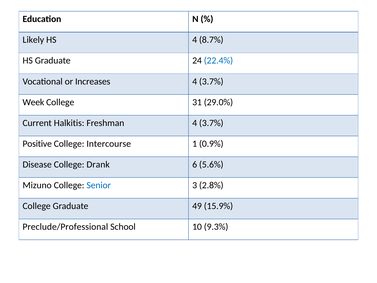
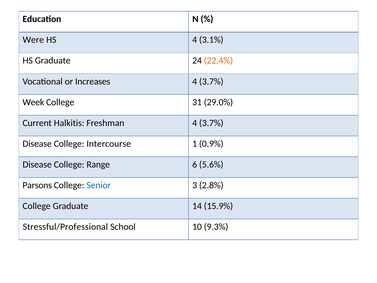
Likely: Likely -> Were (33, 40)
8.7%: 8.7% -> 3.1% (211, 40)
22.4% colour: blue -> orange (218, 61)
Positive: Positive -> Disease (37, 144)
Drank: Drank -> Range (98, 164)
Mizuno: Mizuno -> Parsons (37, 185)
49: 49 -> 14 (197, 206)
Preclude/Professional: Preclude/Professional -> Stressful/Professional (65, 227)
